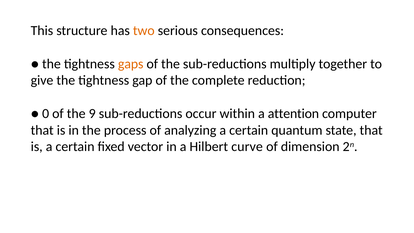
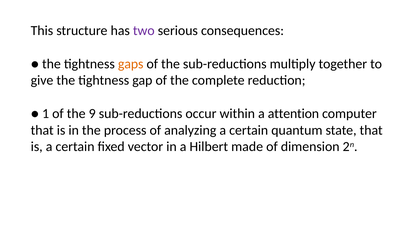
two colour: orange -> purple (144, 31)
0: 0 -> 1 (46, 113)
curve: curve -> made (247, 147)
